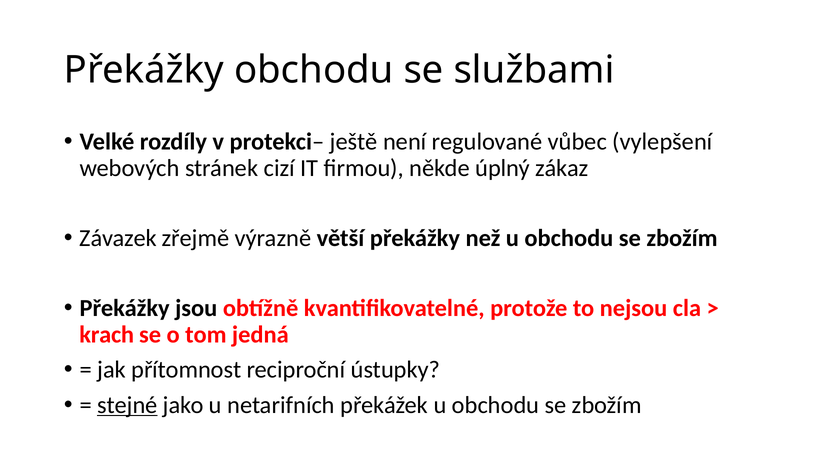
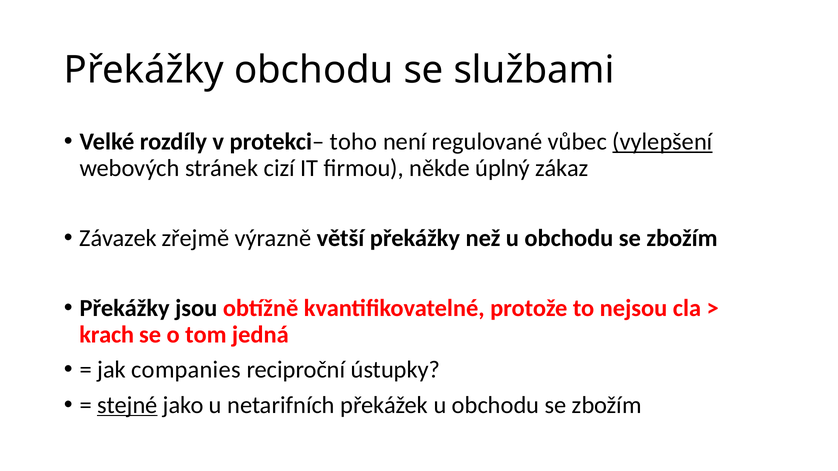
ještě: ještě -> toho (353, 142)
vylepšení underline: none -> present (662, 142)
přítomnost: přítomnost -> companies (186, 370)
